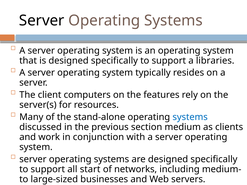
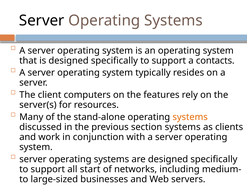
libraries: libraries -> contacts (215, 61)
systems colour: blue -> orange (190, 117)
section medium: medium -> systems (183, 127)
